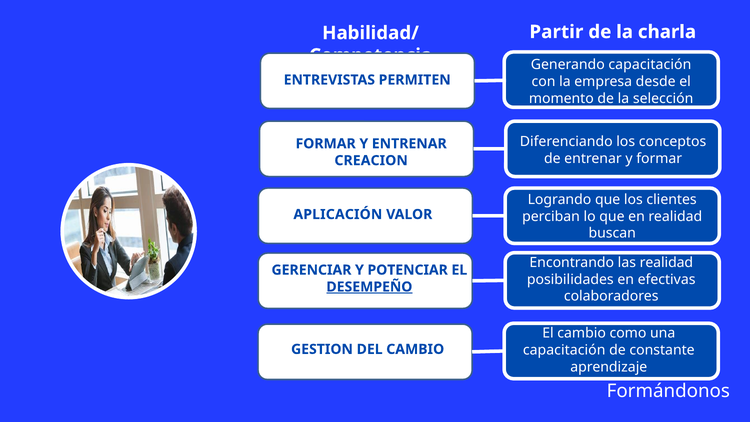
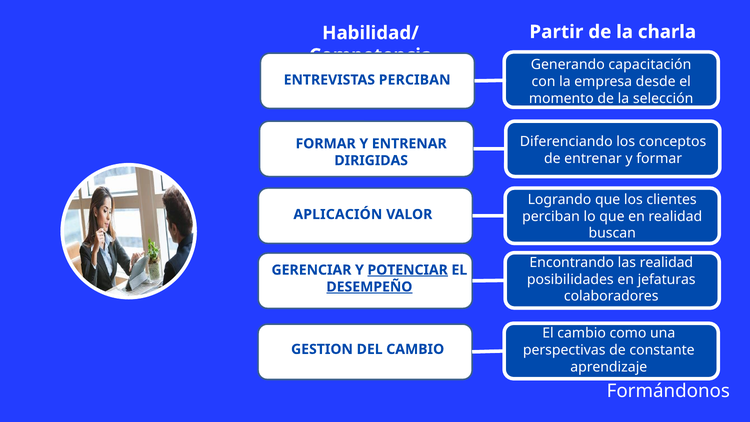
ENTREVISTAS PERMITEN: PERMITEN -> PERCIBAN (415, 80)
CREACION: CREACION -> DIRIGIDAS (371, 160)
POTENCIAR underline: none -> present (408, 270)
efectivas: efectivas -> jefaturas (667, 279)
capacitación: capacitación -> perspectivas (564, 350)
